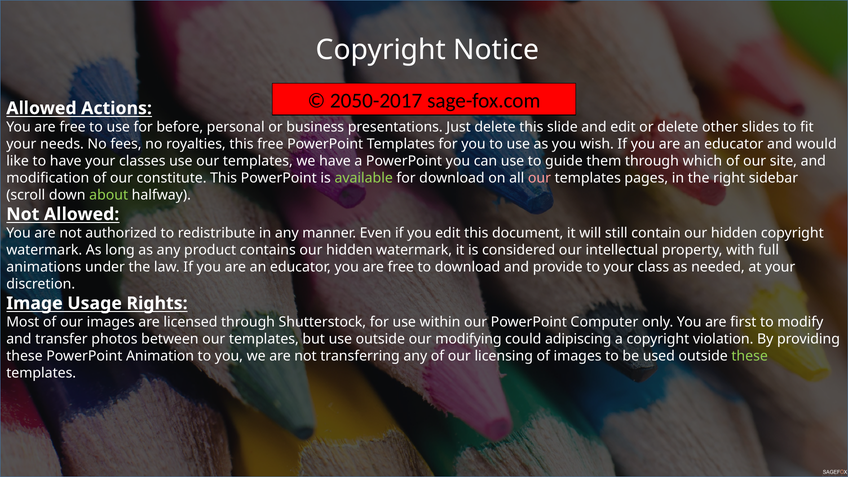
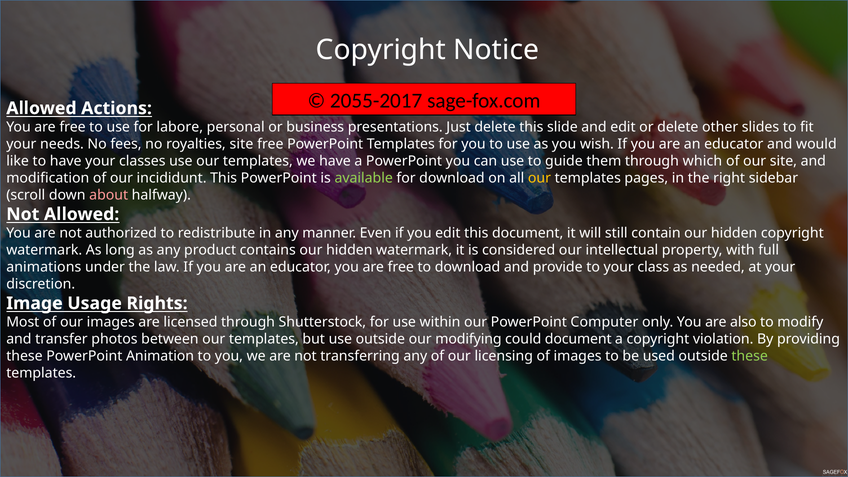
2050-2017: 2050-2017 -> 2055-2017 (376, 101)
before: before -> labore (180, 127)
royalties this: this -> site (241, 144)
constitute: constitute -> incididunt (172, 178)
our colour: pink -> yellow (539, 178)
about colour: light green -> pink (109, 195)
first: first -> also (743, 322)
could adipiscing: adipiscing -> document (578, 339)
